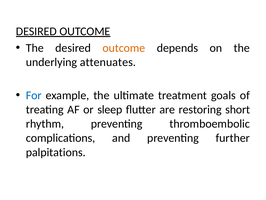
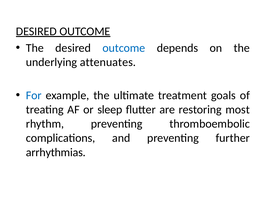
outcome colour: orange -> blue (124, 48)
short: short -> most (238, 109)
palpitations: palpitations -> arrhythmias (56, 152)
